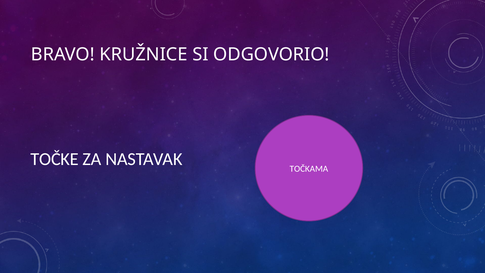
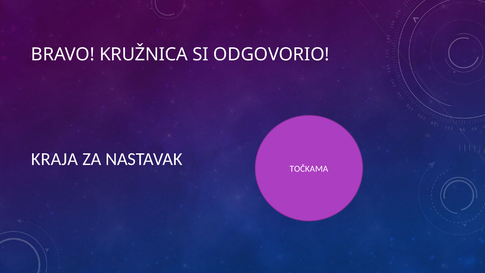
KRUŽNICE: KRUŽNICE -> KRUŽNICA (144, 54)
TOČKE: TOČKE -> KRAJA (55, 159)
